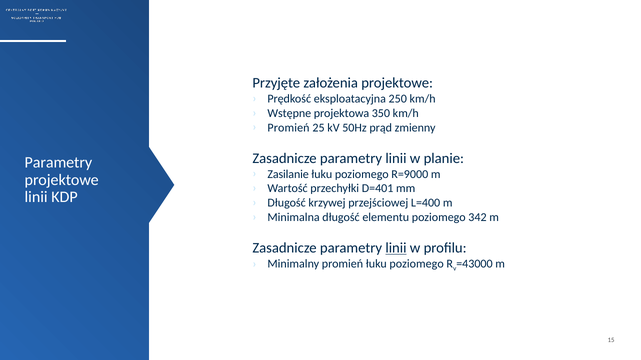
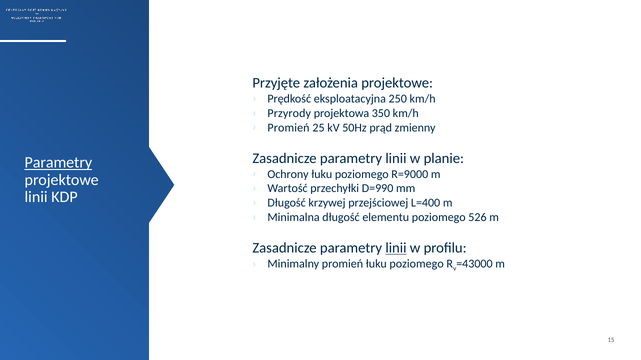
Wstępne: Wstępne -> Przyrody (289, 114)
Parametry underline: none -> present (58, 163)
Zasilanie: Zasilanie -> Ochrony (288, 174)
D=401: D=401 -> D=990 (378, 189)
342: 342 -> 526 (477, 218)
